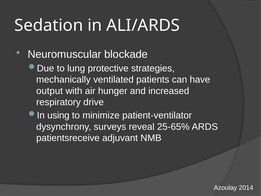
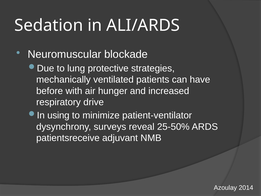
output: output -> before (50, 91)
25-65%: 25-65% -> 25-50% (173, 127)
